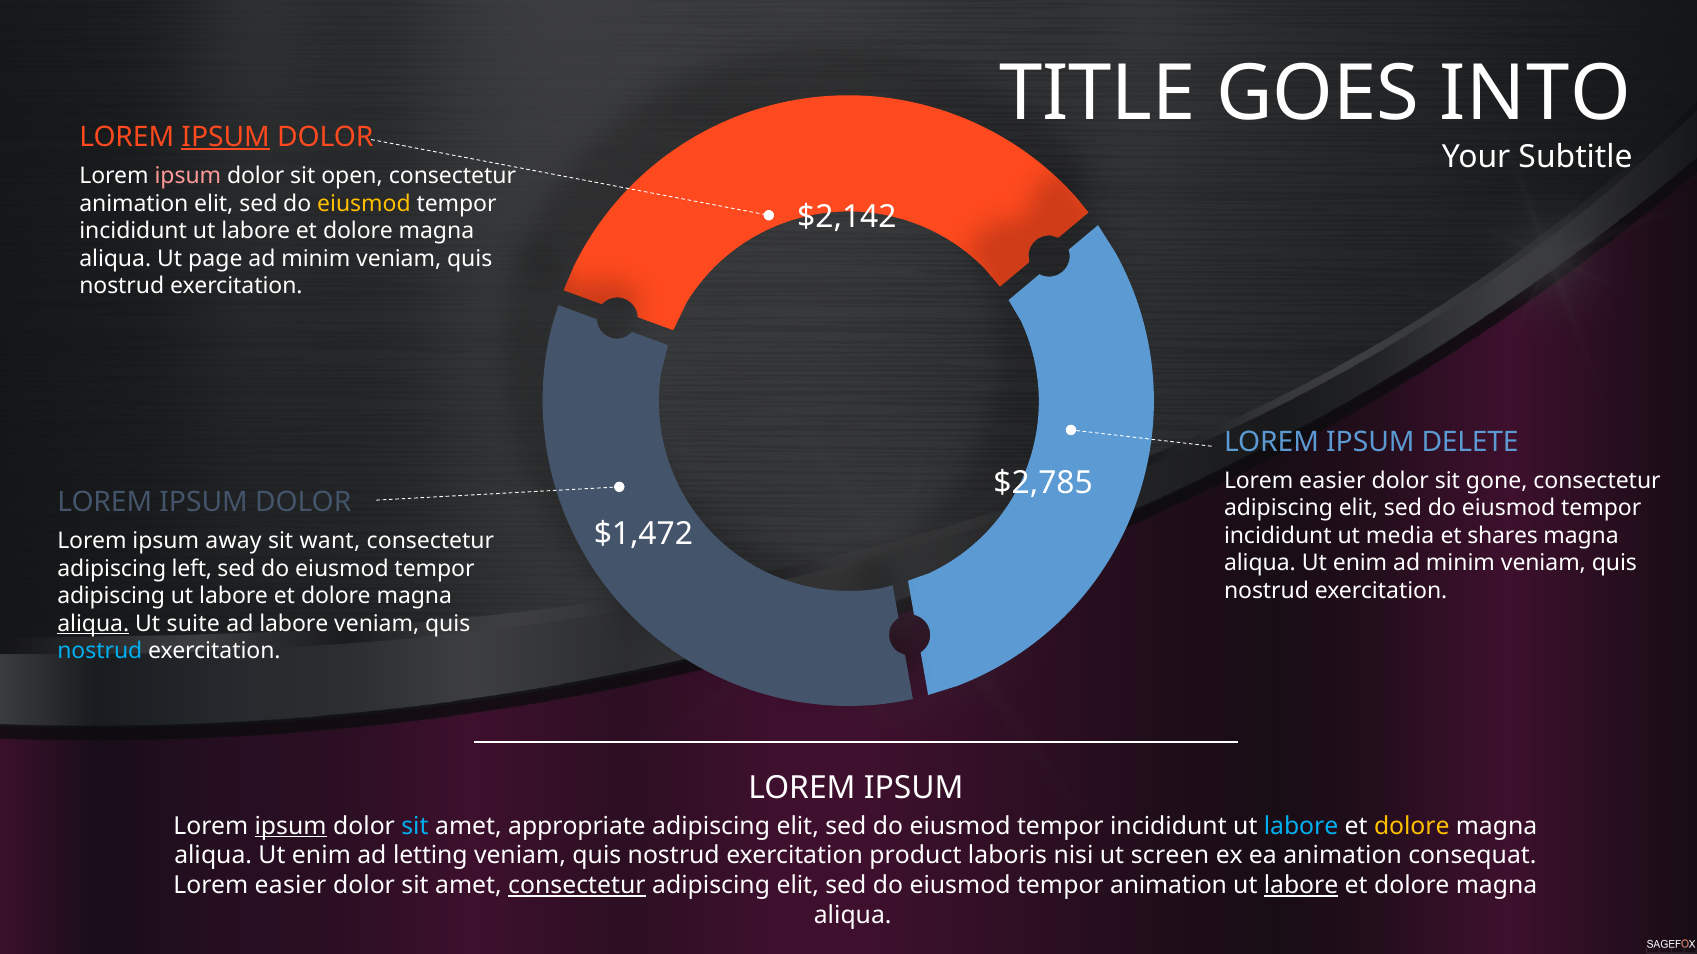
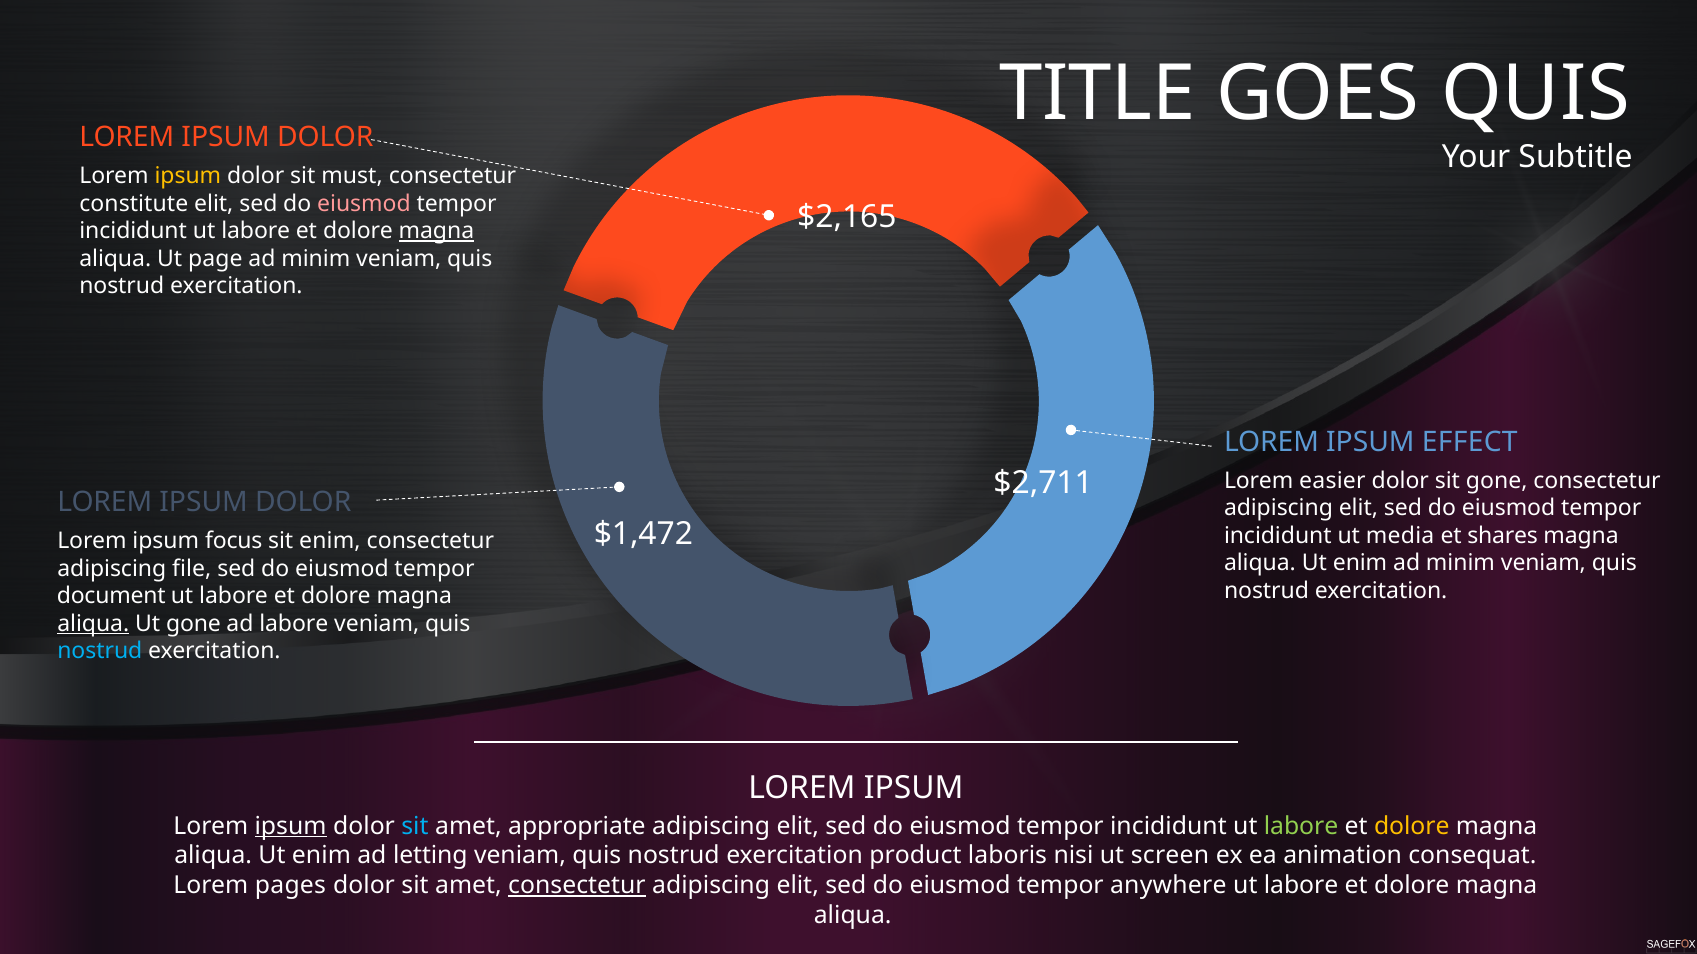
GOES INTO: INTO -> QUIS (1536, 94)
IPSUM underline: present -> none (226, 137)
ipsum colour: pink -> yellow (188, 176)
open: open -> must (352, 176)
animation: animation -> constitute (134, 204)
eiusmod colour: yellow -> pink (364, 204)
$2,142: $2,142 -> $2,165 (847, 217)
magna underline: none -> present (436, 231)
DELETE: DELETE -> EFFECT (1470, 442)
$2,785: $2,785 -> $2,711 (1043, 484)
away: away -> focus (234, 541)
sit want: want -> enim (330, 541)
left: left -> file (192, 569)
adipiscing: adipiscing -> document (111, 597)
Ut suite: suite -> gone (193, 624)
labore colour: light blue -> light green (1301, 827)
easier: easier -> pages (290, 886)
tempor animation: animation -> anywhere (1168, 886)
labore underline: present -> none (1301, 886)
